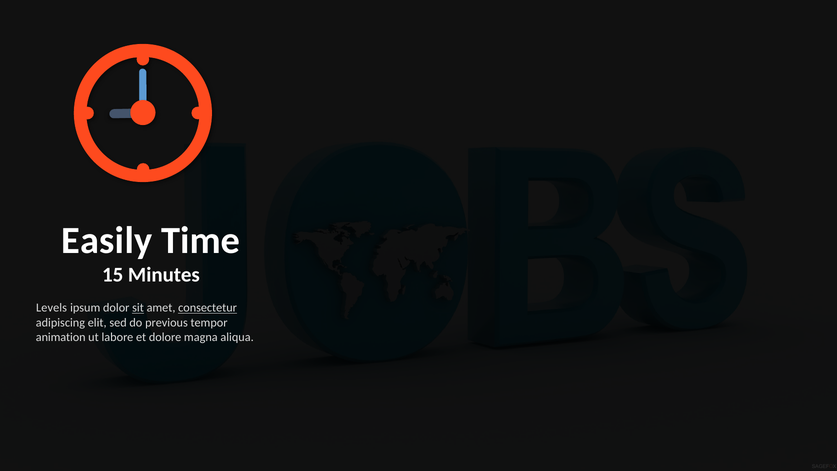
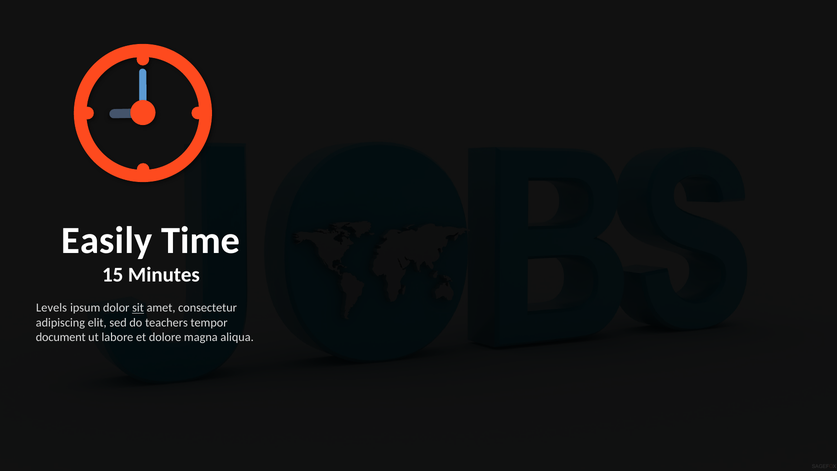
consectetur underline: present -> none (208, 308)
previous: previous -> teachers (166, 322)
animation: animation -> document (61, 337)
